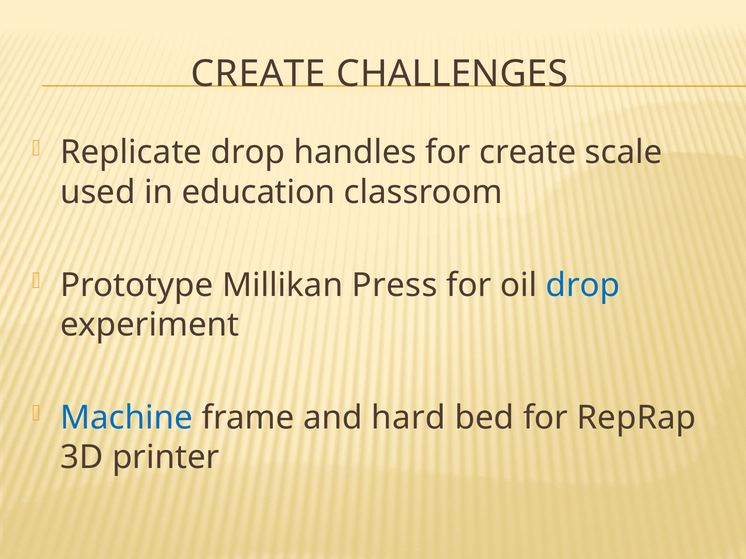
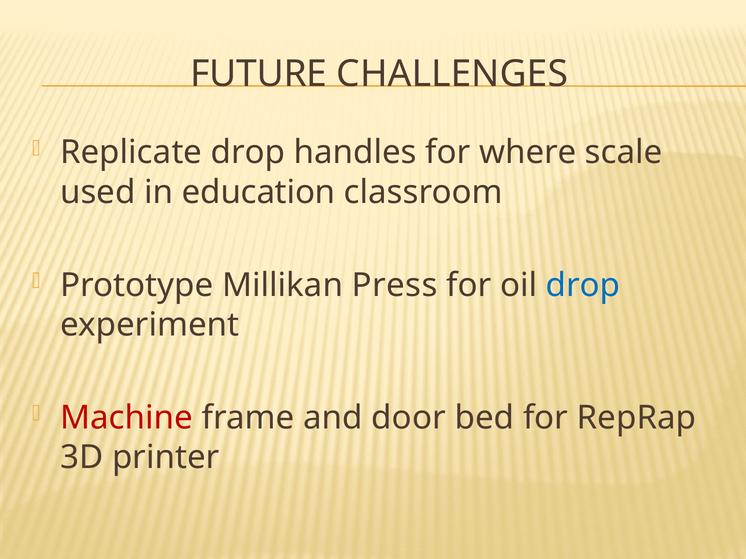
CREATE: CREATE -> FUTURE (259, 74)
for create: create -> where (528, 153)
Machine colour: blue -> red (127, 418)
hard: hard -> door (409, 418)
